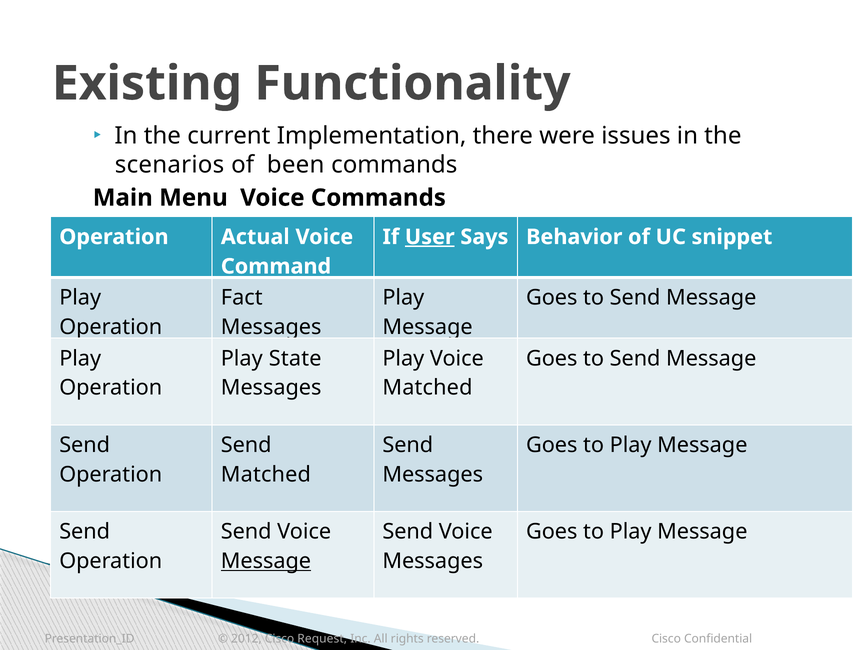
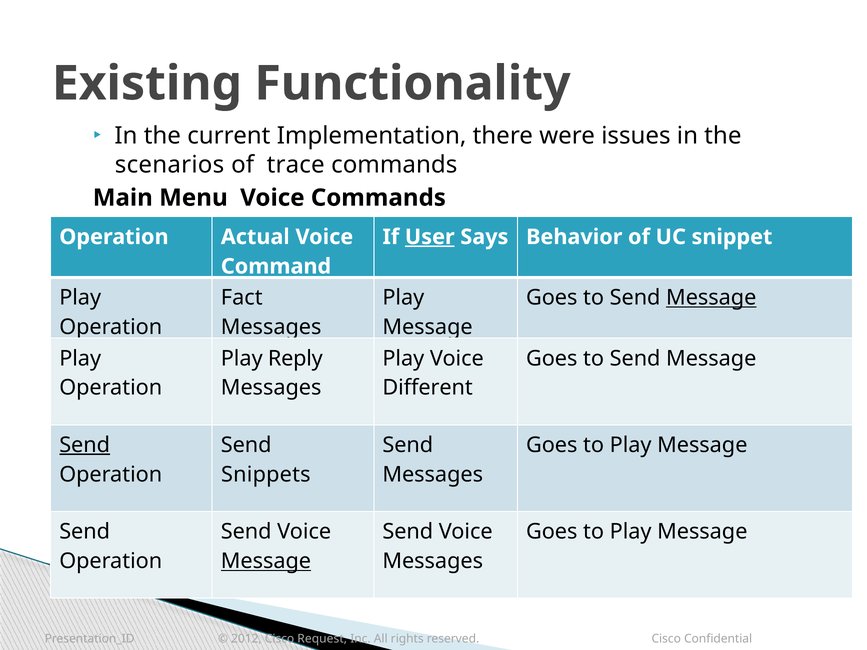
been: been -> trace (296, 165)
Message underline: none -> present (711, 298)
State: State -> Reply (295, 358)
Matched: Matched -> Different (428, 388)
Send underline: none -> present (85, 445)
Matched: Matched -> Snippets (266, 475)
